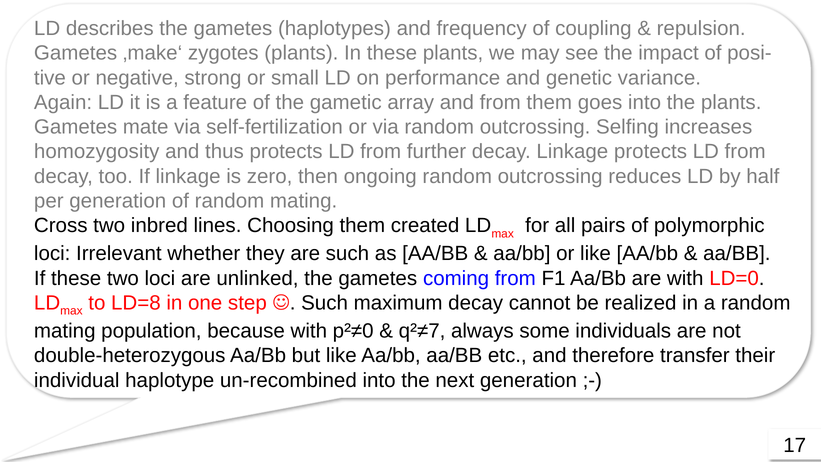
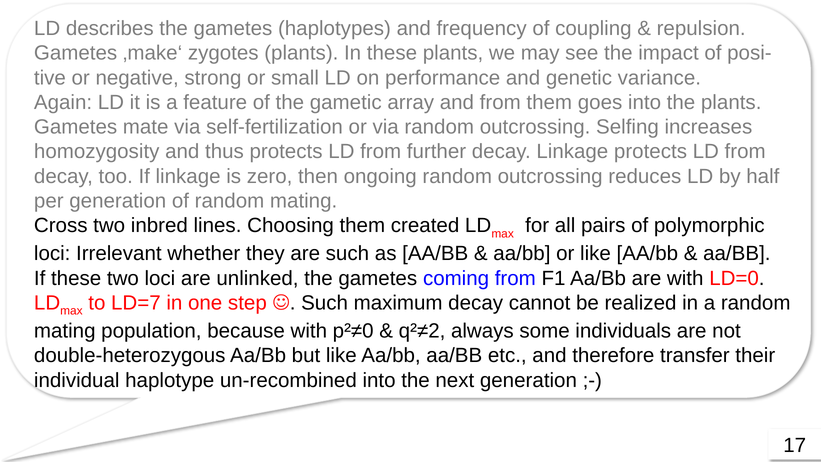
LD=8: LD=8 -> LD=7 (136, 303)
q²≠7: q²≠7 -> q²≠2 (422, 331)
